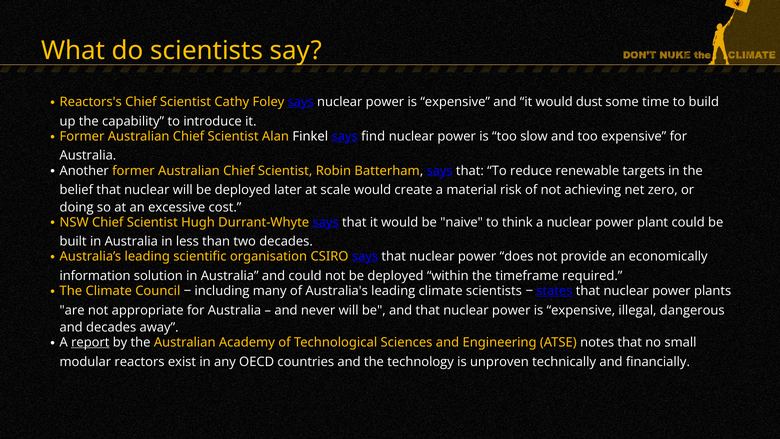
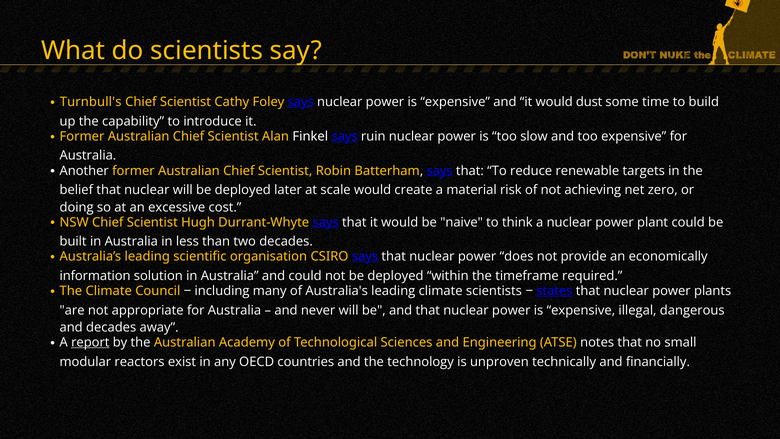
Reactors's: Reactors's -> Turnbull's (91, 102)
find: find -> ruin (373, 136)
